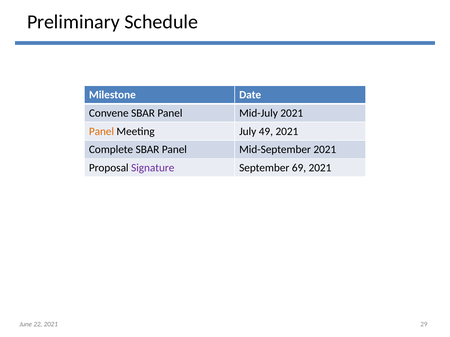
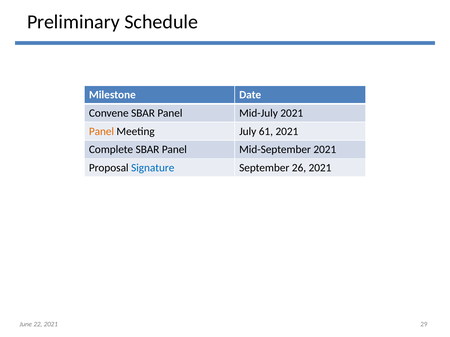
49: 49 -> 61 (266, 132)
Signature colour: purple -> blue (153, 168)
69: 69 -> 26 (299, 168)
